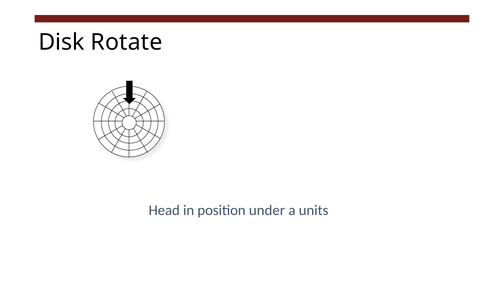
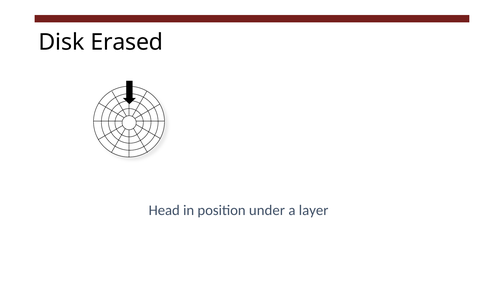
Rotate: Rotate -> Erased (127, 42)
units: units -> layer (314, 211)
